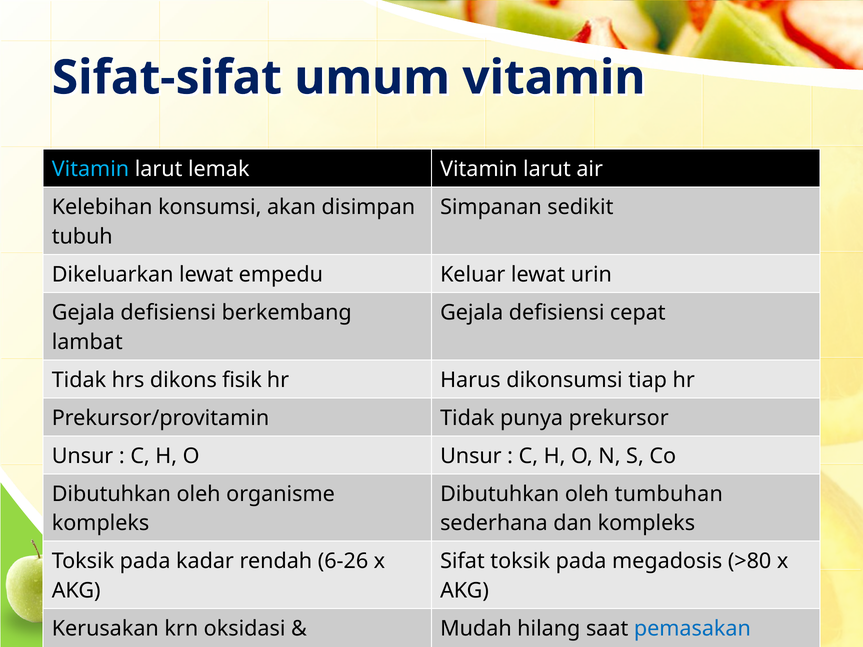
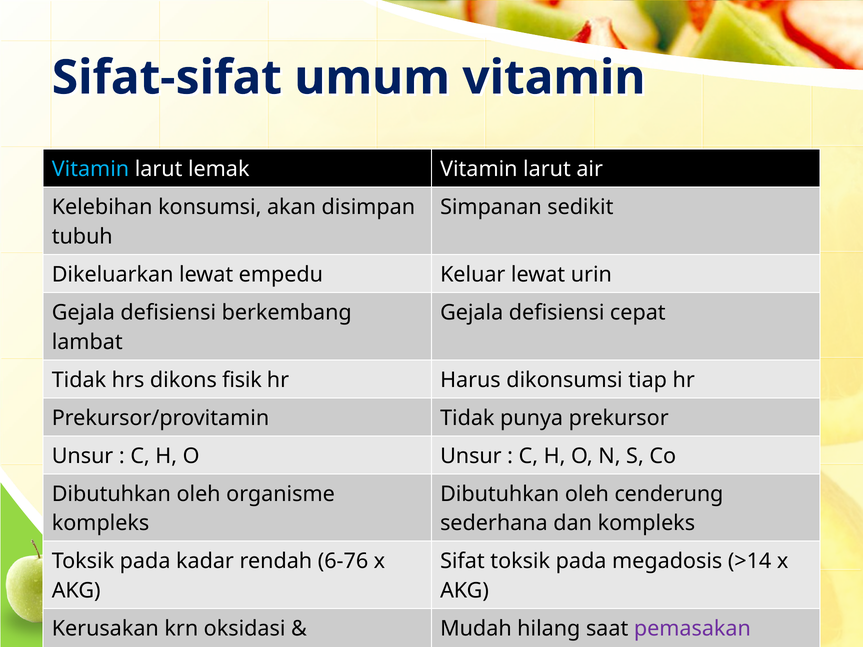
tumbuhan: tumbuhan -> cenderung (669, 494)
6-26: 6-26 -> 6-76 (343, 562)
>80: >80 -> >14 (750, 562)
pemasakan colour: blue -> purple (692, 629)
